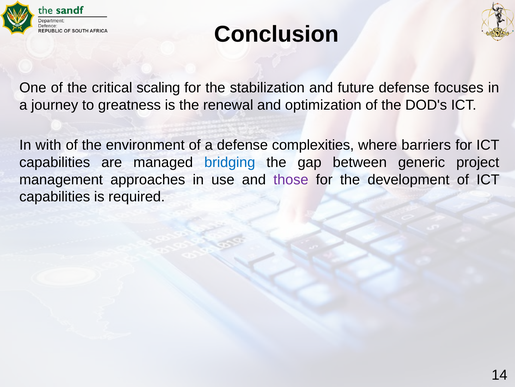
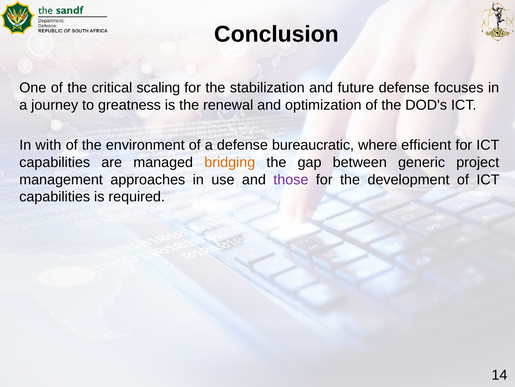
complexities: complexities -> bureaucratic (313, 145)
barriers: barriers -> efficient (426, 145)
bridging colour: blue -> orange (230, 162)
